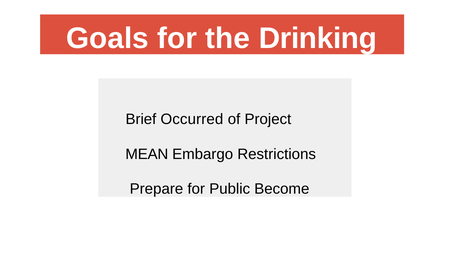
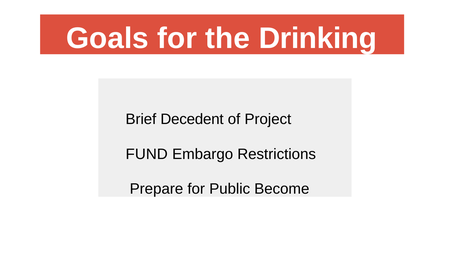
Occurred: Occurred -> Decedent (192, 119)
MEAN: MEAN -> FUND (147, 154)
